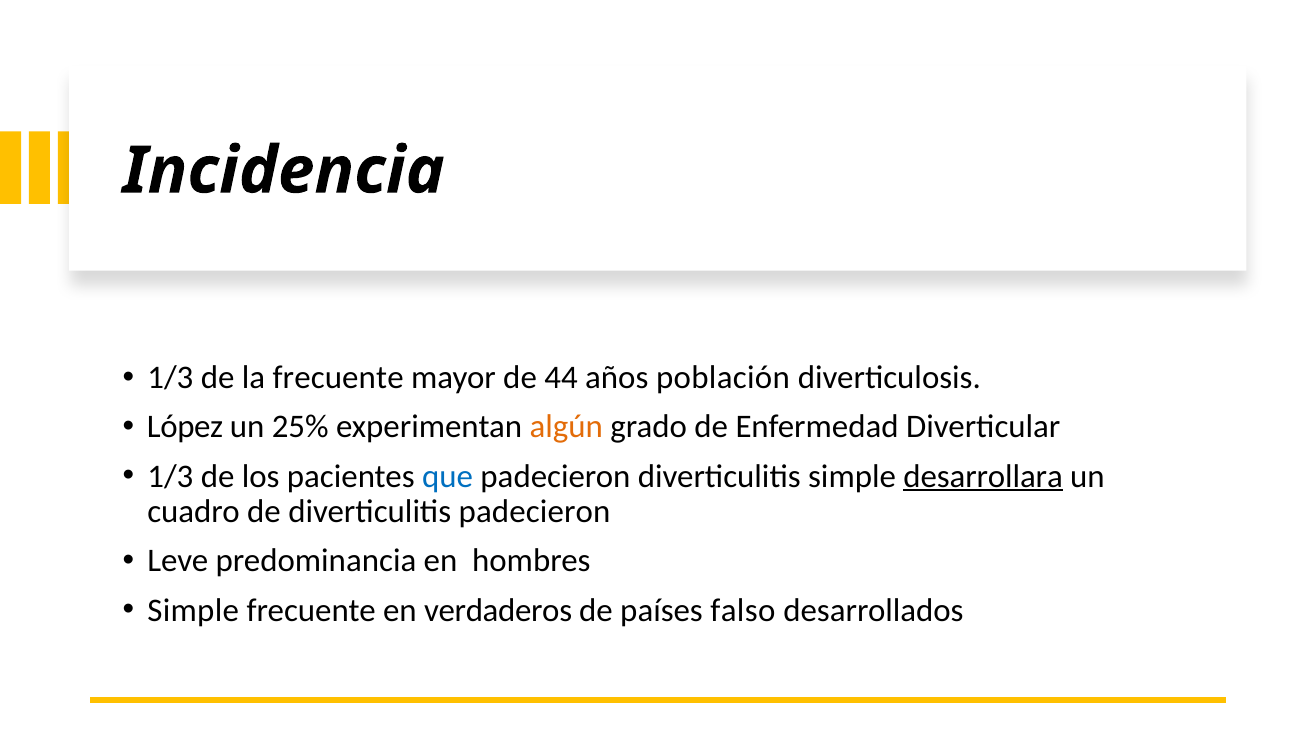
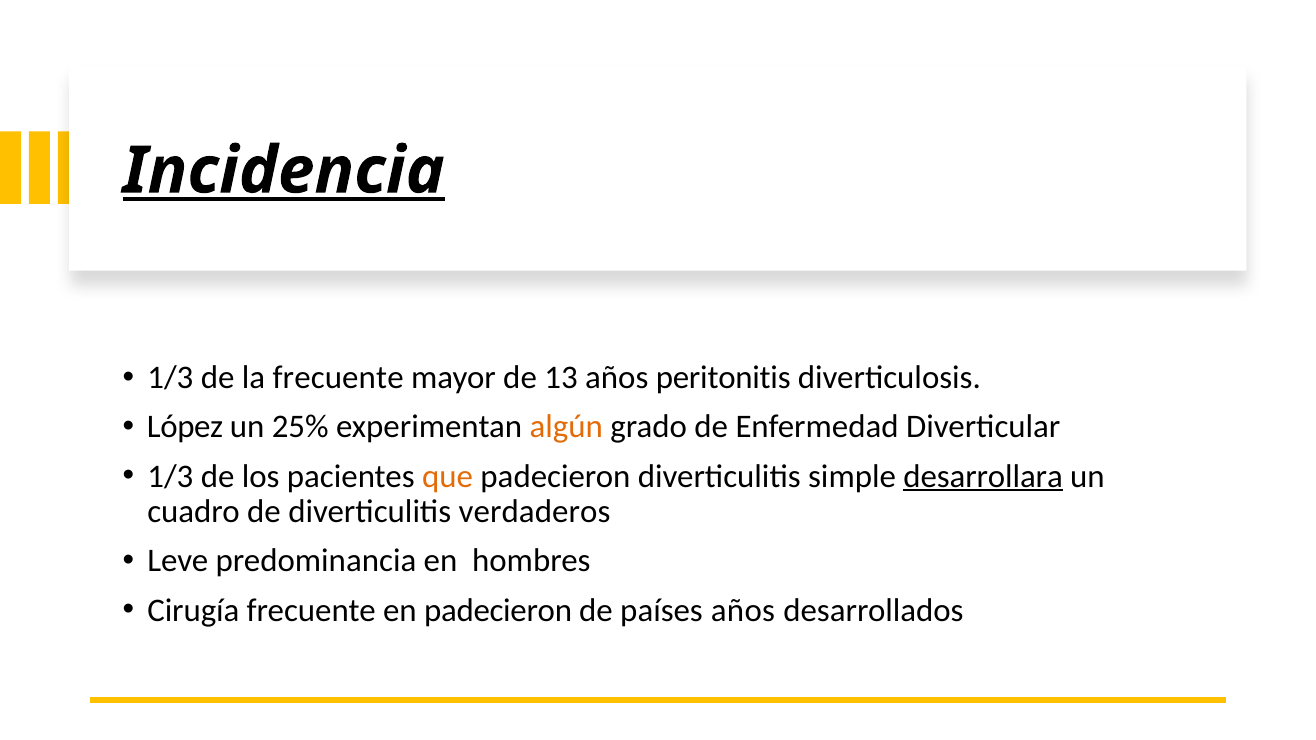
Incidencia underline: none -> present (284, 171)
44: 44 -> 13 (561, 378)
población: población -> peritonitis (723, 378)
que colour: blue -> orange (448, 476)
diverticulitis padecieron: padecieron -> verdaderos (535, 512)
Simple: Simple -> Cirugía (193, 610)
en verdaderos: verdaderos -> padecieron (498, 610)
países falso: falso -> años (743, 610)
